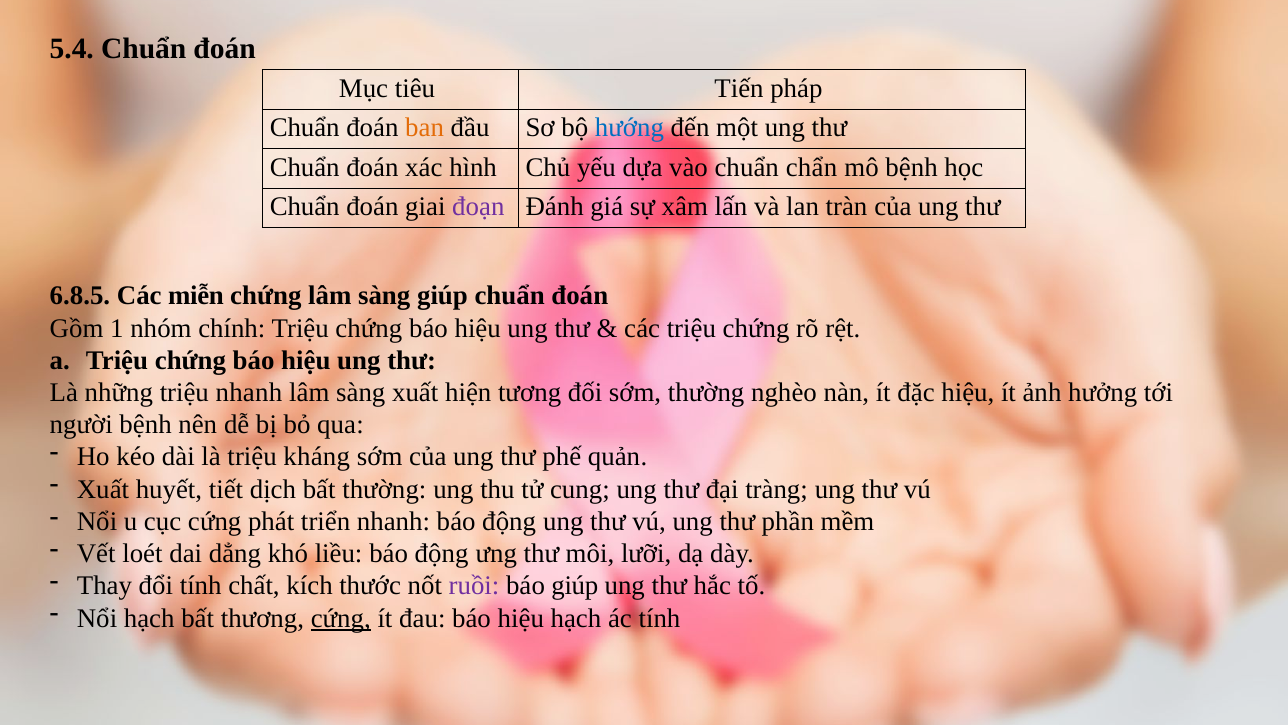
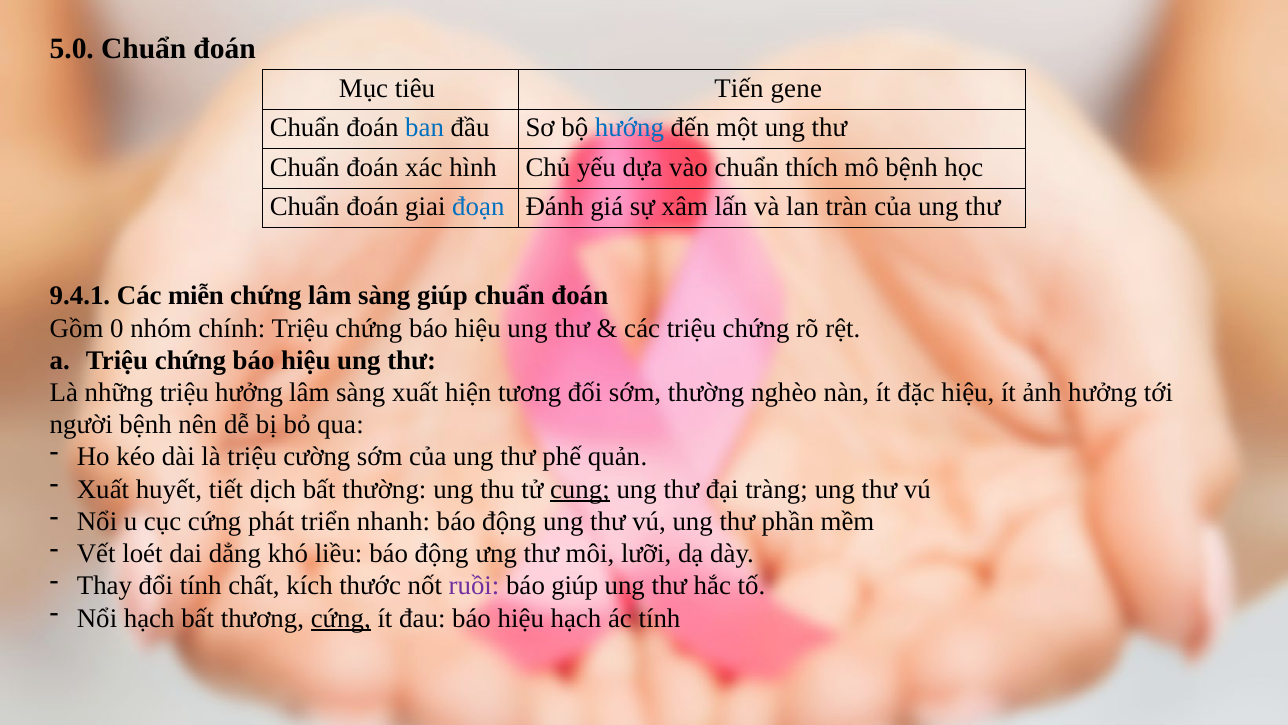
5.4: 5.4 -> 5.0 (72, 49)
pháp: pháp -> gene (796, 88)
ban colour: orange -> blue (425, 128)
chẩn: chẩn -> thích (812, 167)
đoạn colour: purple -> blue (478, 207)
6.8.5: 6.8.5 -> 9.4.1 (80, 296)
1: 1 -> 0 (117, 328)
triệu nhanh: nhanh -> hưởng (249, 392)
kháng: kháng -> cường (317, 457)
cung underline: none -> present (580, 489)
